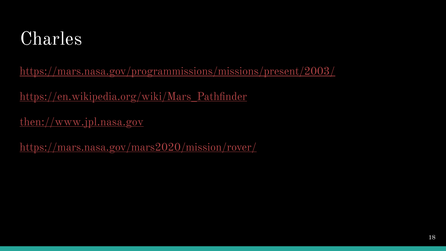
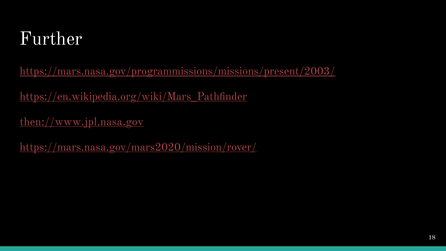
Charles: Charles -> Further (51, 39)
